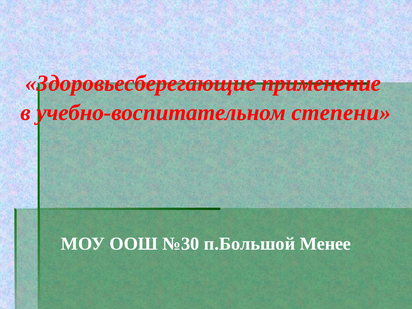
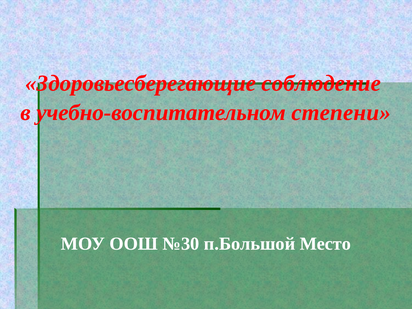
применение: применение -> соблюдение (321, 83)
Менее: Менее -> Место (325, 244)
